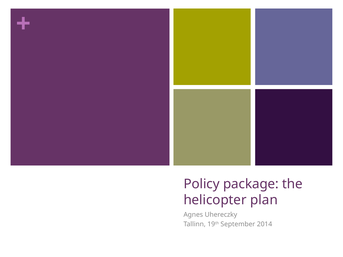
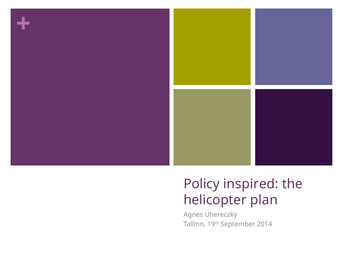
package: package -> inspired (251, 184)
